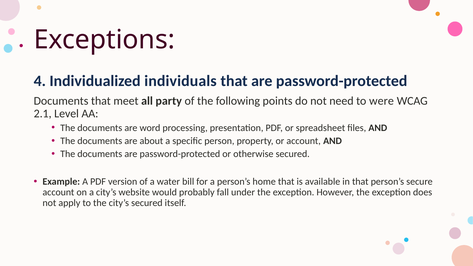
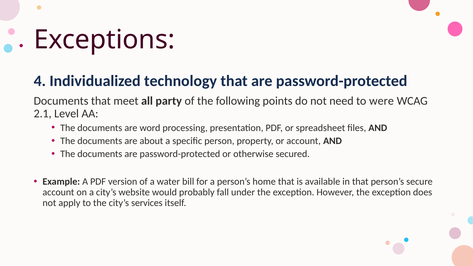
individuals: individuals -> technology (181, 81)
city’s secured: secured -> services (147, 203)
